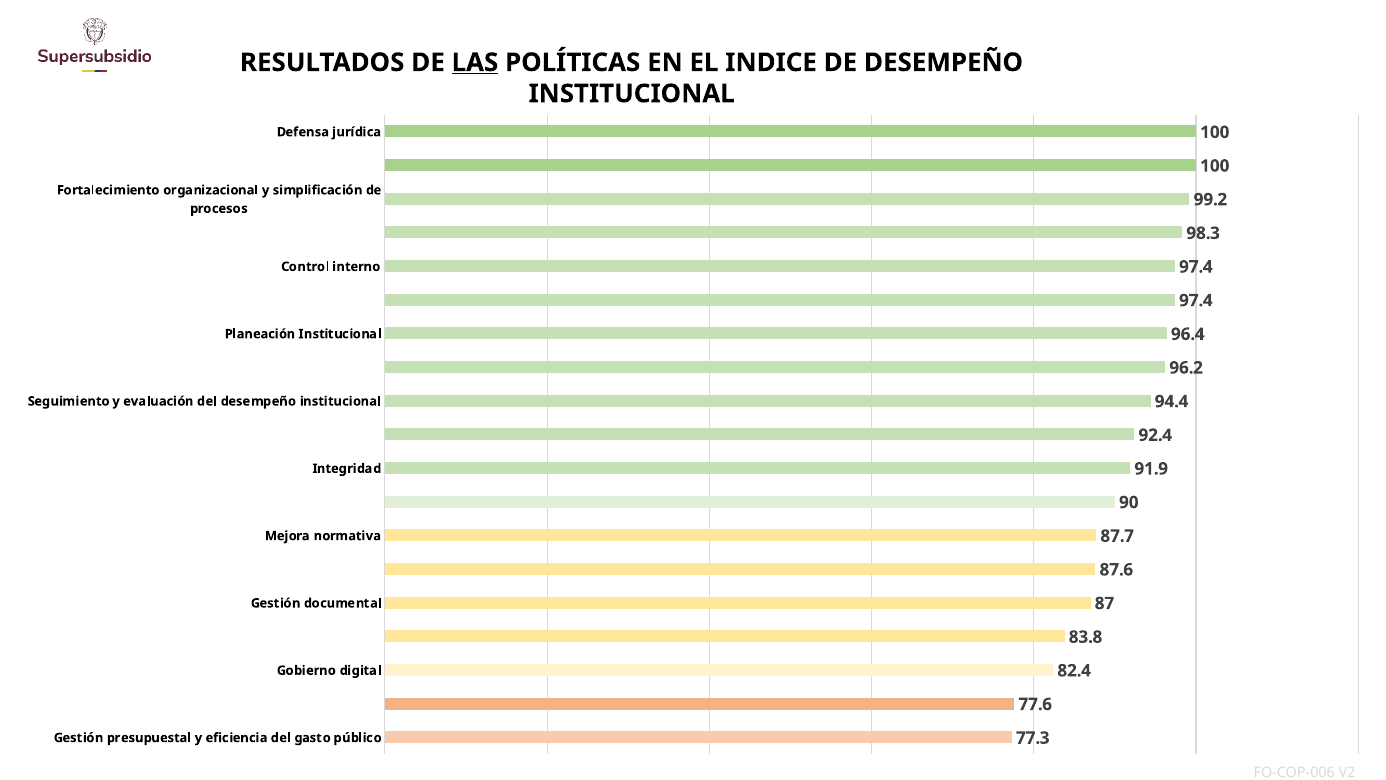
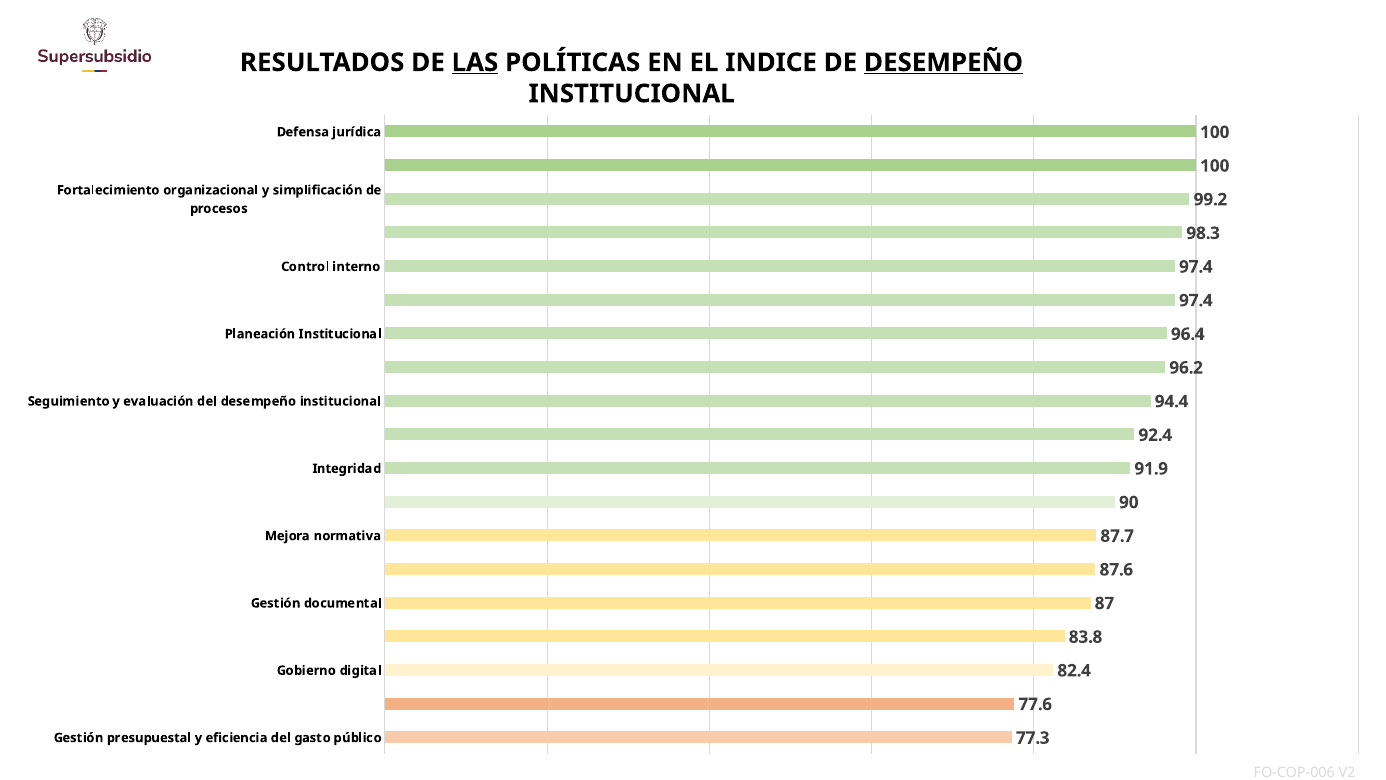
DESEMPEÑO underline: none -> present (944, 62)
